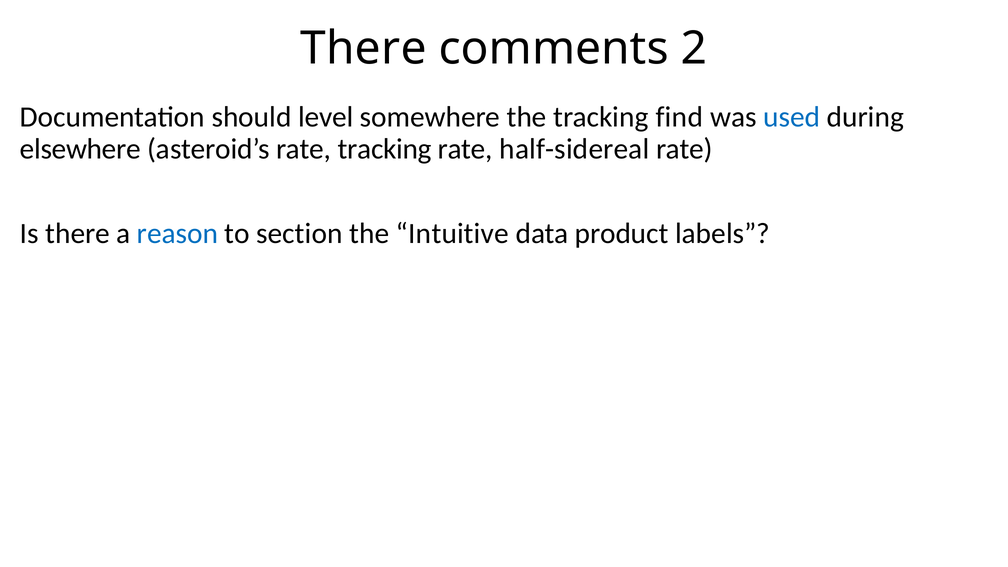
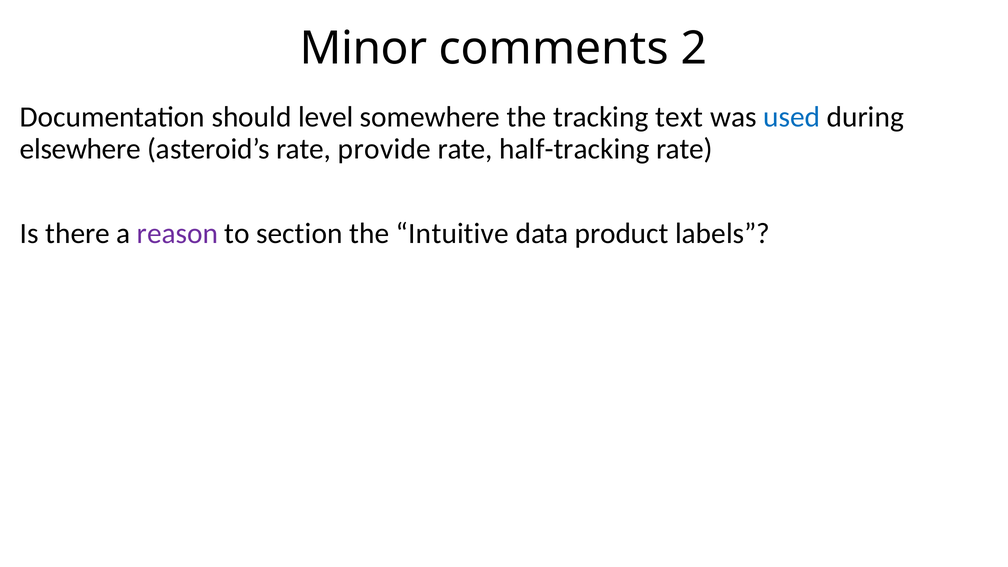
There: There -> Minor (364, 49)
find: find -> text (679, 117)
rate tracking: tracking -> provide (384, 149)
half-sidereal: half-sidereal -> half-tracking (574, 149)
reason colour: blue -> purple (177, 233)
